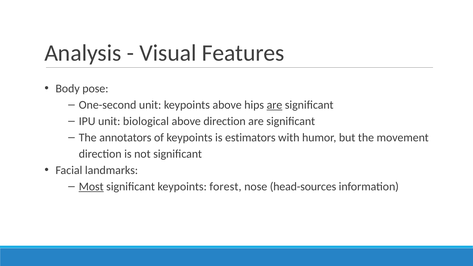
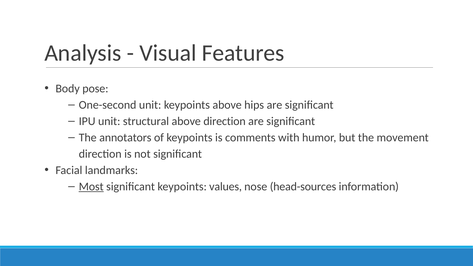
are underline: present -> none (274, 105)
biological: biological -> structural (146, 121)
estimators: estimators -> comments (250, 138)
forest: forest -> values (226, 187)
